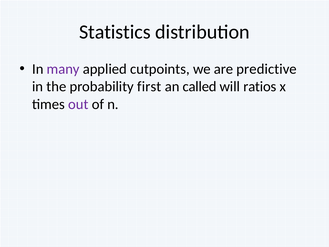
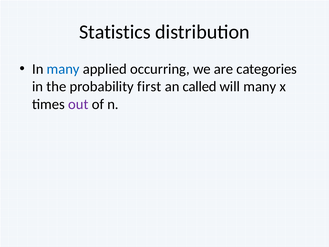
many colour: purple -> blue (63, 69)
cutpoints: cutpoints -> occurring (160, 69)
predictive: predictive -> categories (267, 69)
will ratios: ratios -> many (260, 87)
